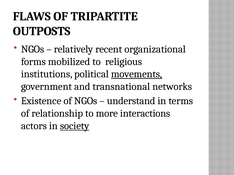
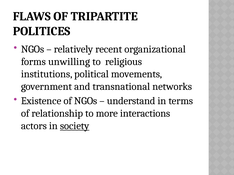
OUTPOSTS: OUTPOSTS -> POLITICES (42, 31)
mobilized: mobilized -> unwilling (69, 62)
movements underline: present -> none (137, 74)
